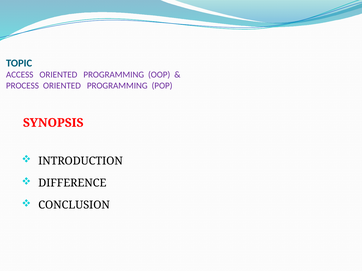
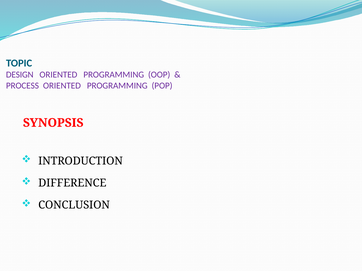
ACCESS: ACCESS -> DESIGN (20, 75)
